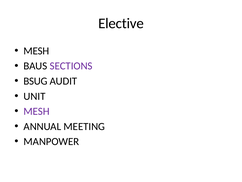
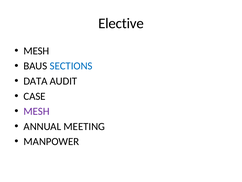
SECTIONS colour: purple -> blue (71, 66)
BSUG: BSUG -> DATA (35, 81)
UNIT: UNIT -> CASE (35, 96)
